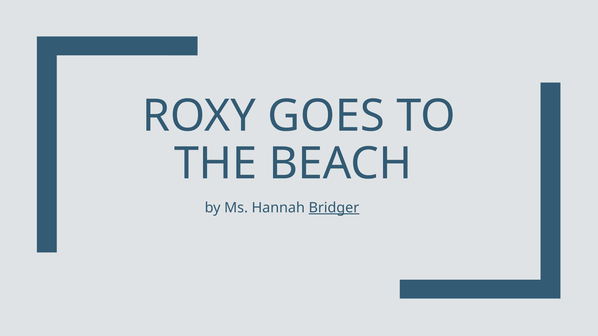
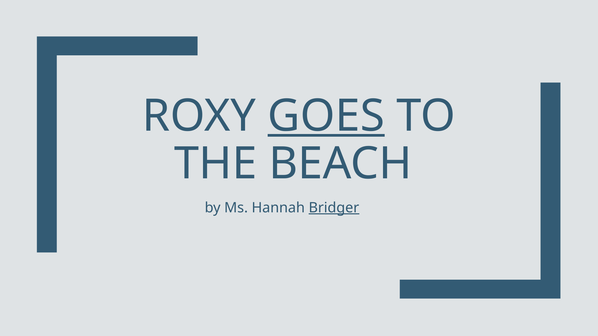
GOES underline: none -> present (326, 116)
